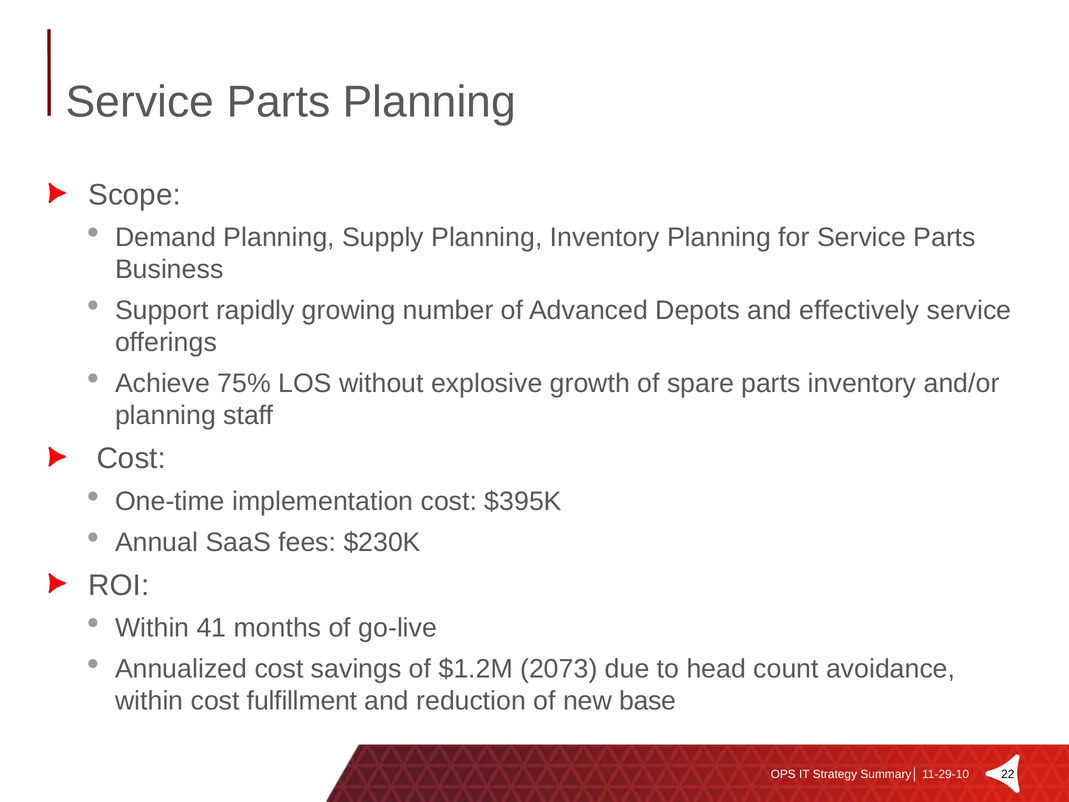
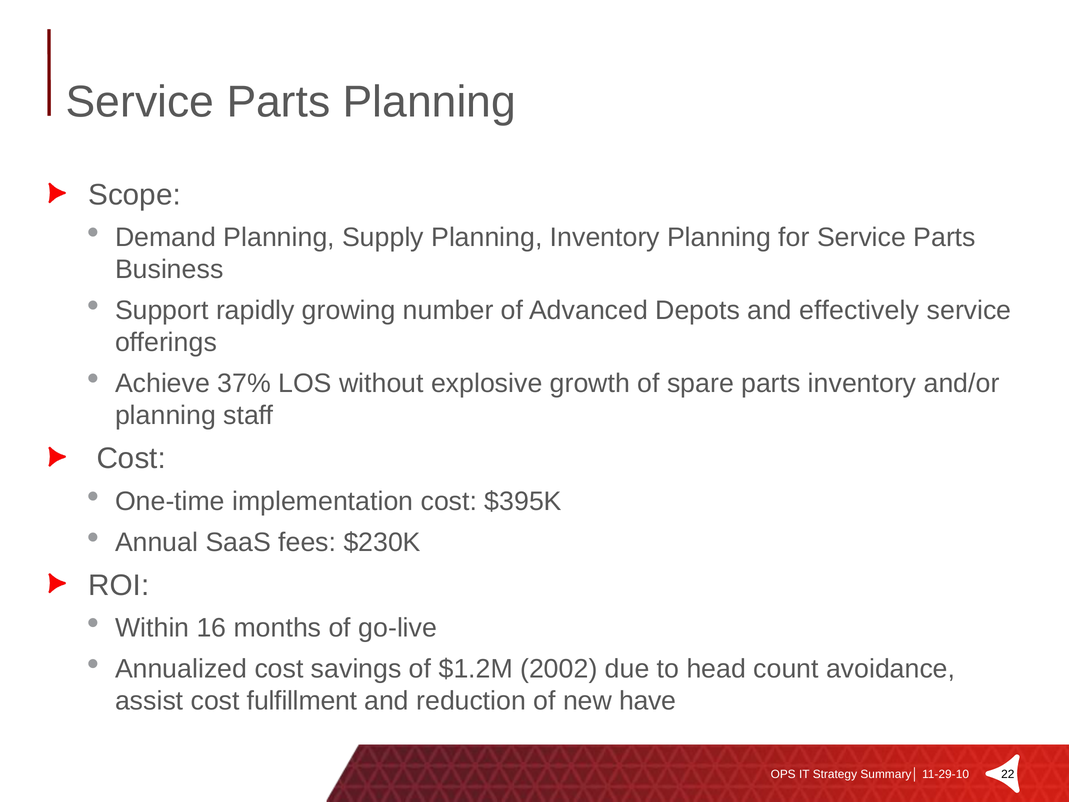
75%: 75% -> 37% (244, 383)
41: 41 -> 16 (211, 628)
2073: 2073 -> 2002 (559, 669)
within: within -> assist (149, 701)
base: base -> have (648, 701)
